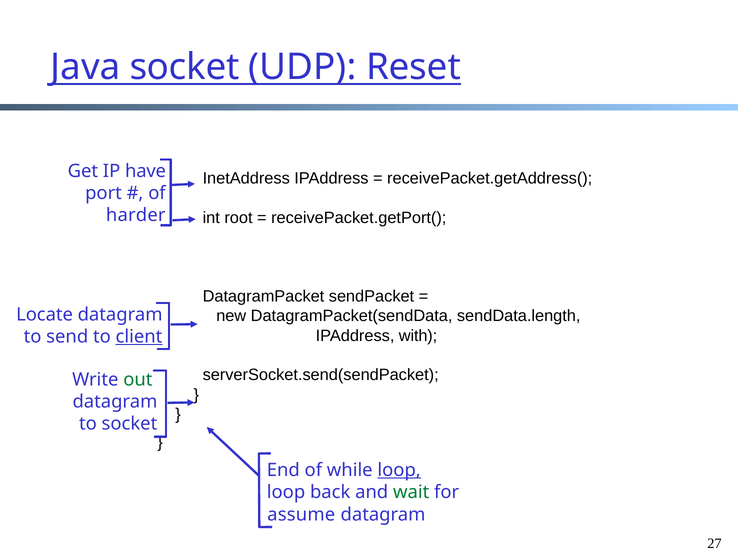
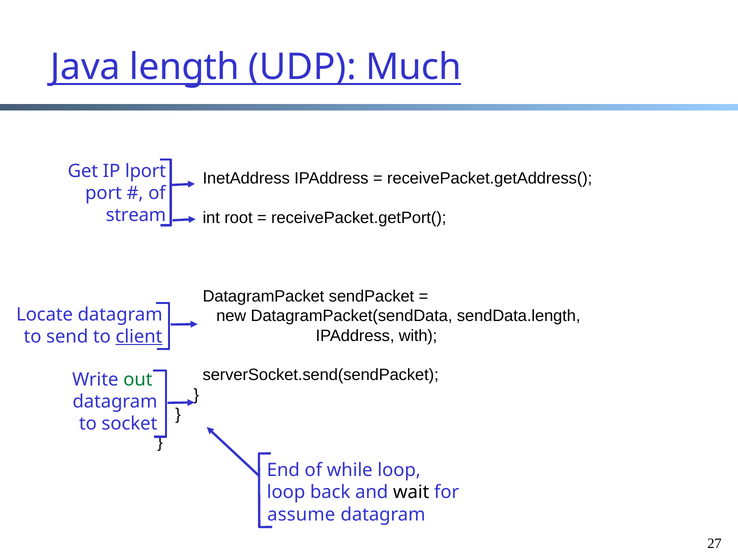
Java socket: socket -> length (185, 67)
Reset: Reset -> Much (414, 67)
have: have -> lport (146, 171)
harder: harder -> stream (136, 215)
loop underline: present -> none (399, 471)
wait colour: green -> black (411, 493)
